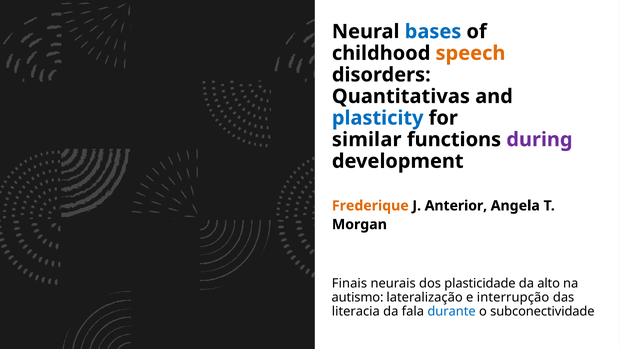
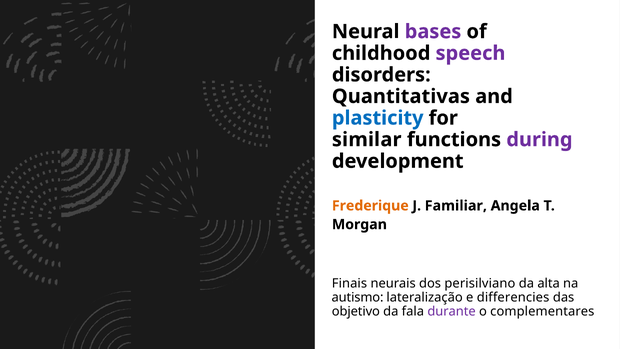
bases colour: blue -> purple (433, 32)
speech colour: orange -> purple (470, 53)
Anterior: Anterior -> Familiar (456, 206)
plasticidade: plasticidade -> perisilviano (480, 283)
alto: alto -> alta (549, 283)
interrupção: interrupção -> differencies (513, 297)
literacia: literacia -> objetivo (356, 311)
durante colour: blue -> purple (452, 311)
subconectividade: subconectividade -> complementares (542, 311)
